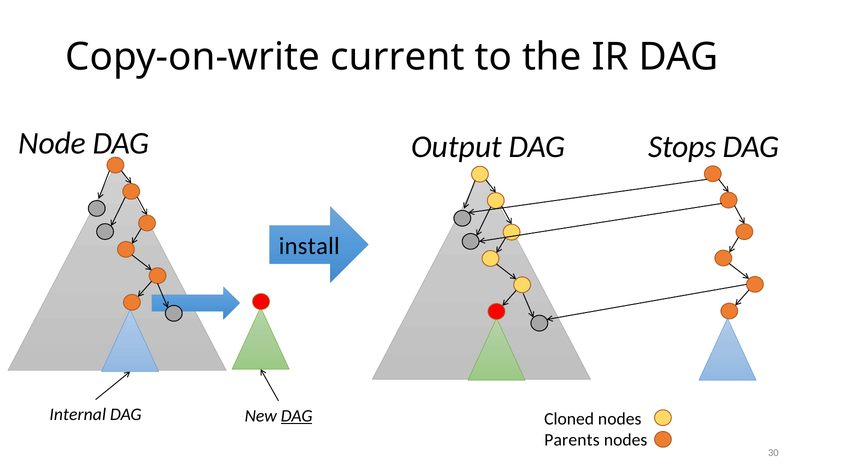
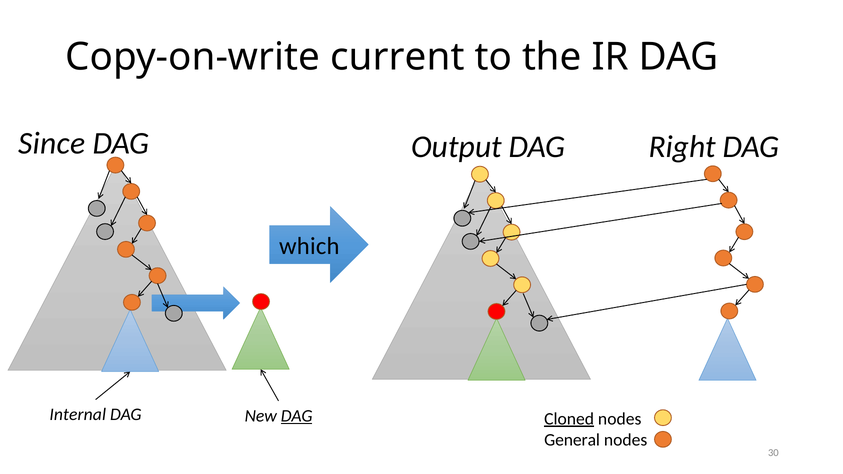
Node: Node -> Since (52, 143)
Stops: Stops -> Right (682, 147)
install: install -> which (309, 246)
Cloned underline: none -> present (569, 419)
Parents: Parents -> General (572, 440)
